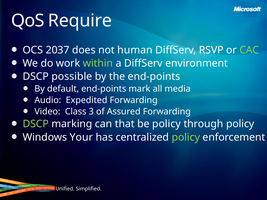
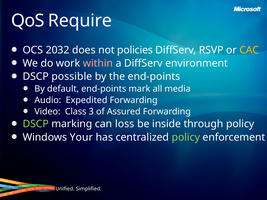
2037: 2037 -> 2032 (58, 50)
human: human -> policies (135, 50)
CAC colour: light green -> yellow (249, 50)
within colour: light green -> pink (98, 63)
that: that -> loss (125, 124)
be policy: policy -> inside (167, 124)
